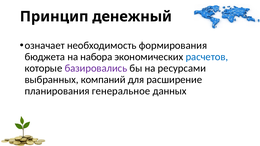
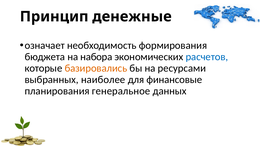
денежный: денежный -> денежные (132, 17)
базировались colour: purple -> orange (96, 68)
компаний: компаний -> наиболее (103, 80)
расширение: расширение -> финансовые (174, 80)
